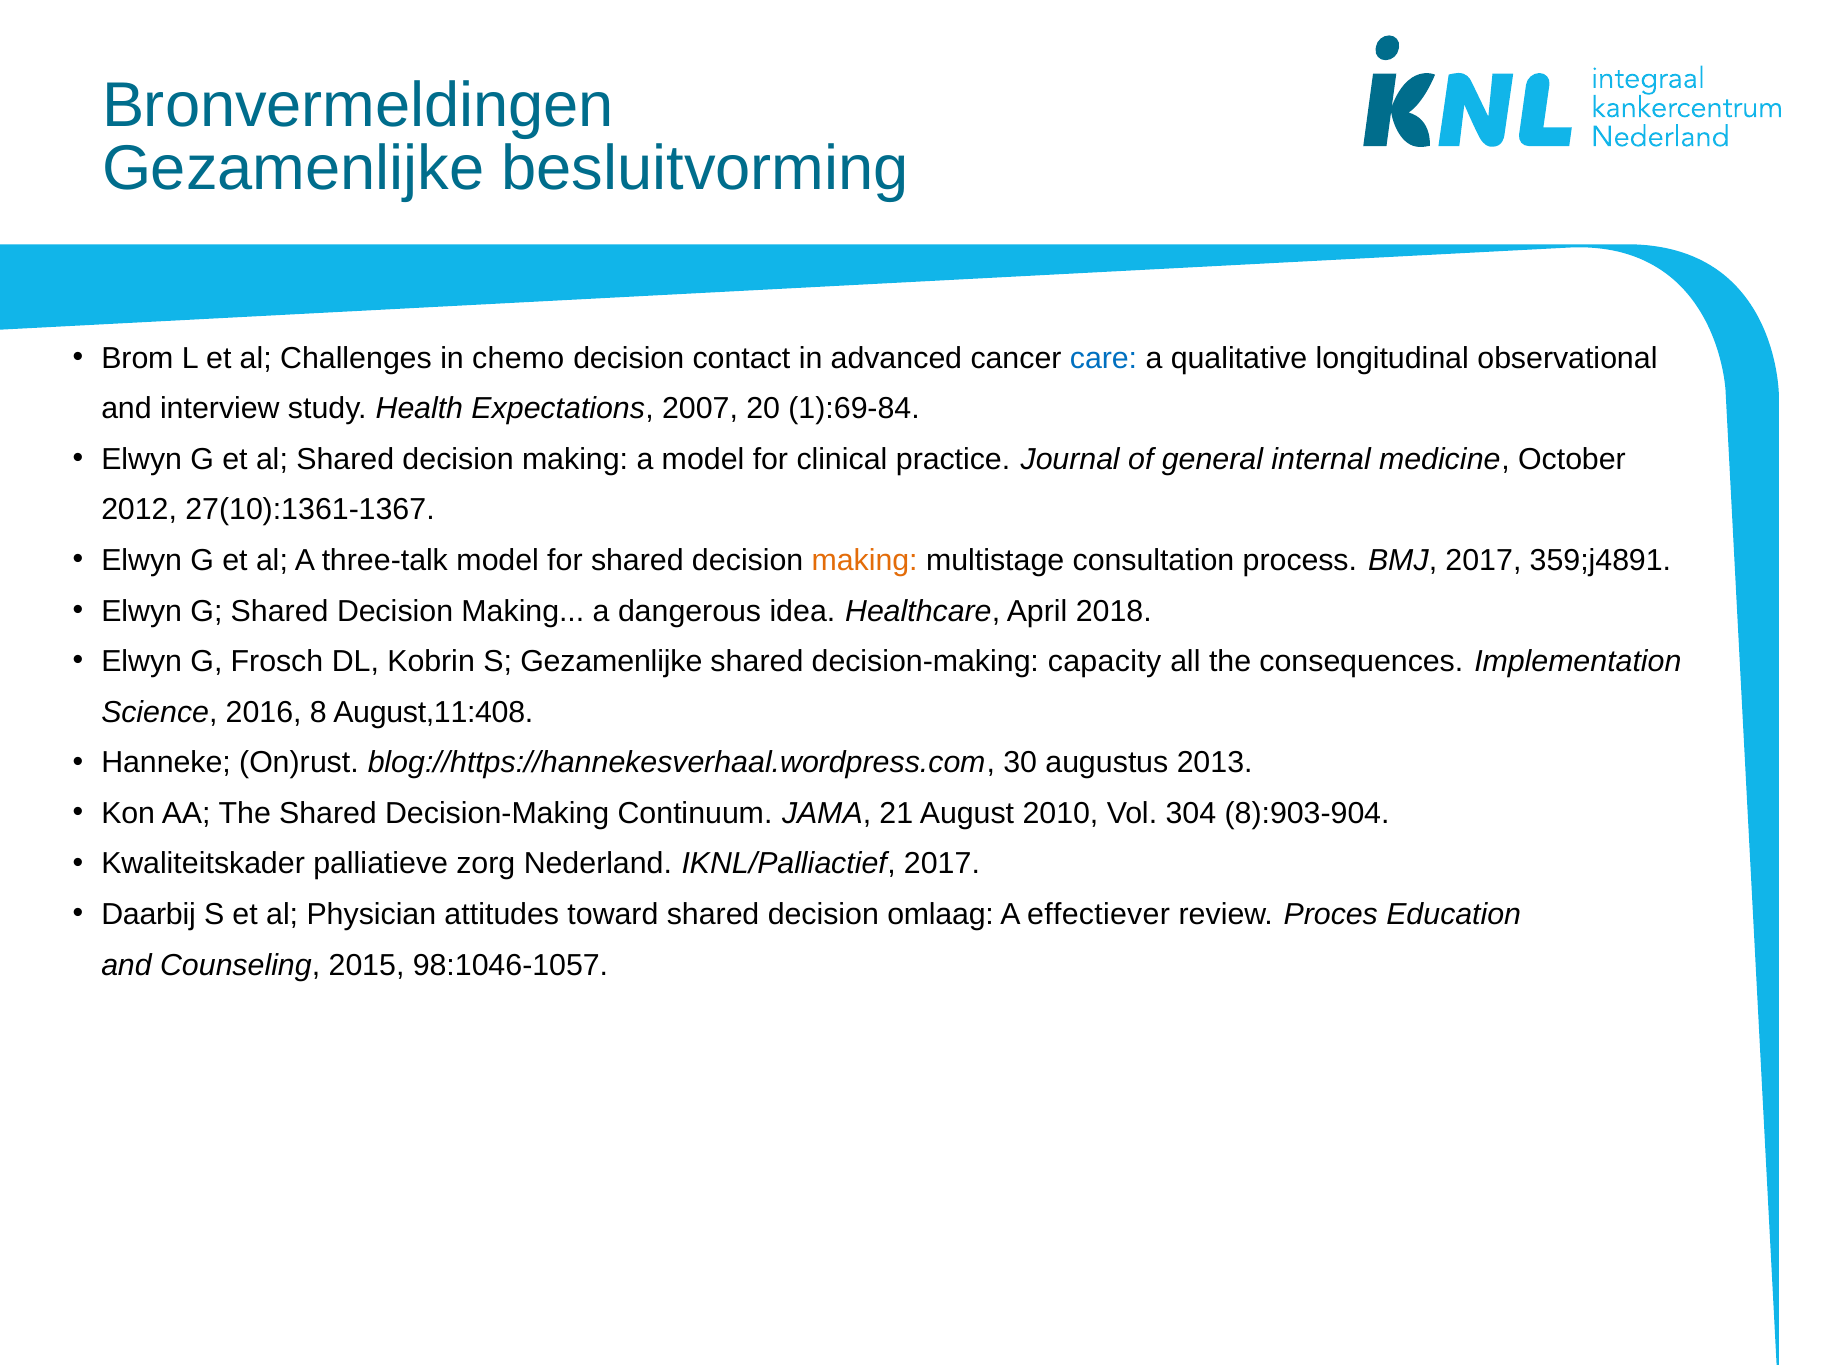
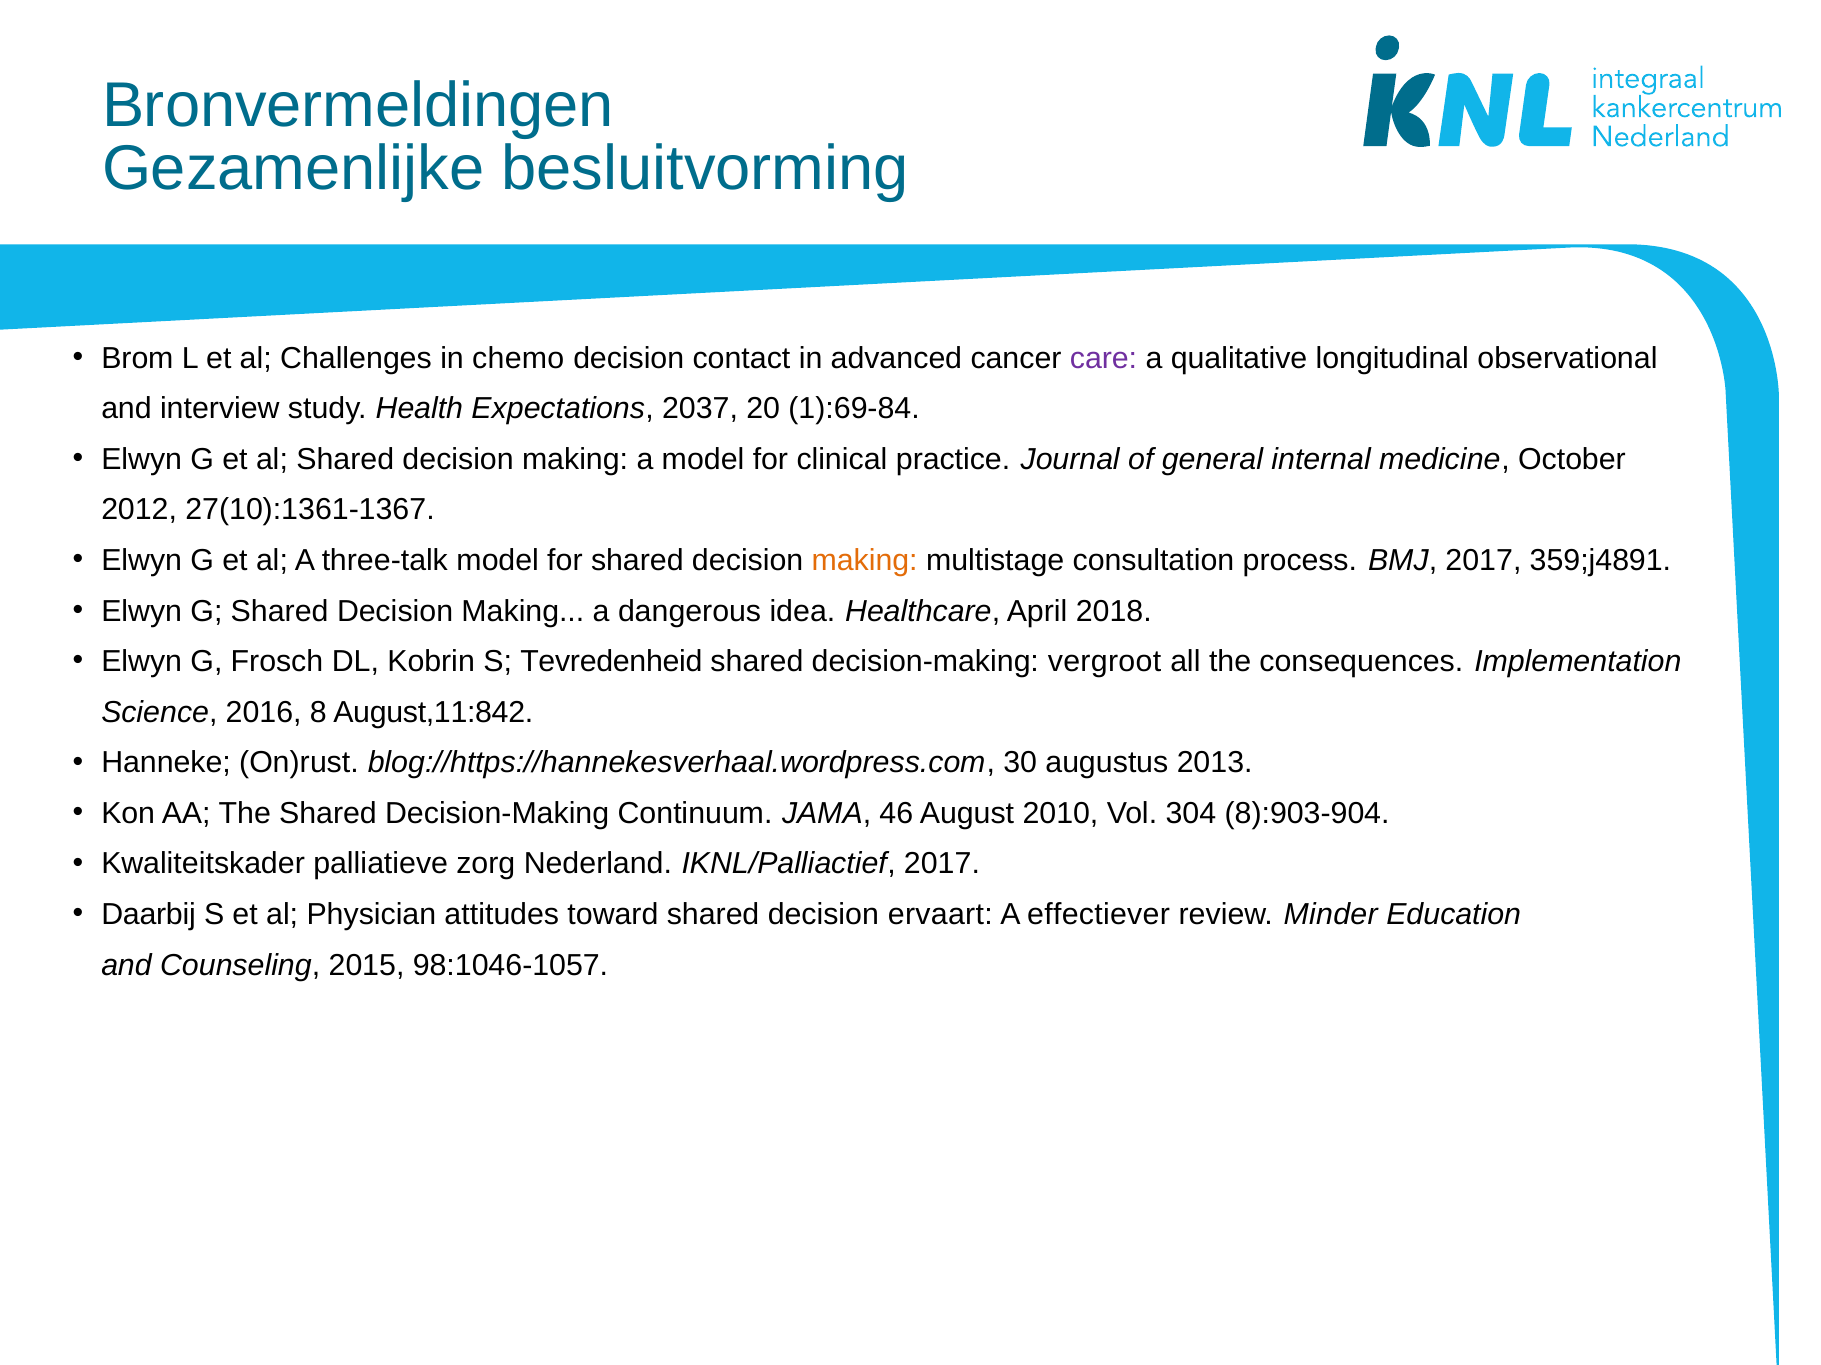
care colour: blue -> purple (1104, 358)
2007: 2007 -> 2037 (700, 409)
S Gezamenlijke: Gezamenlijke -> Tevredenheid (611, 662)
capacity: capacity -> vergroot (1104, 662)
August,11:408: August,11:408 -> August,11:842 (433, 713)
21: 21 -> 46 (896, 814)
omlaag: omlaag -> ervaart (940, 915)
Proces: Proces -> Minder (1331, 915)
